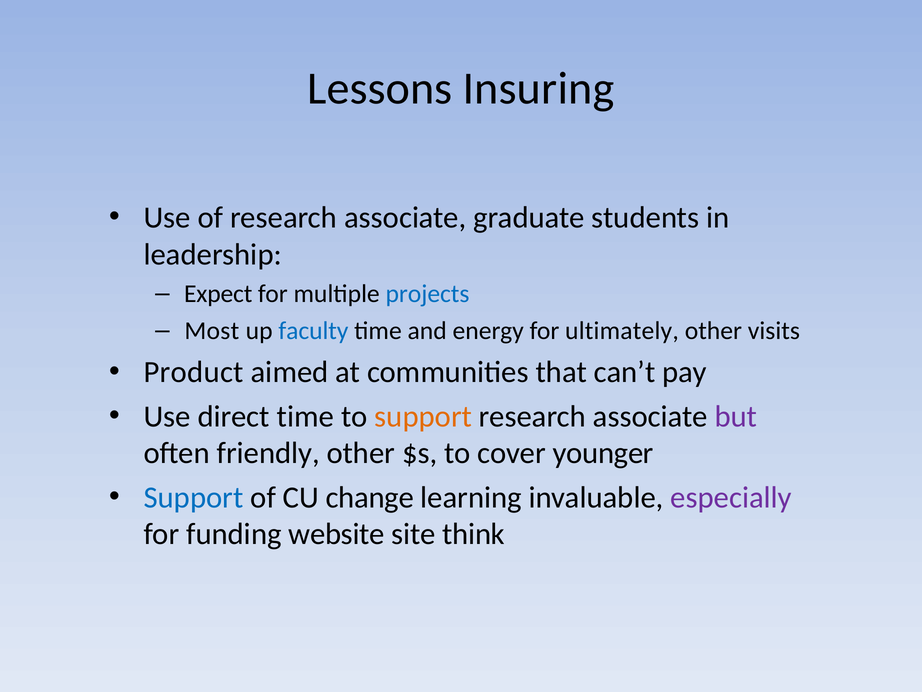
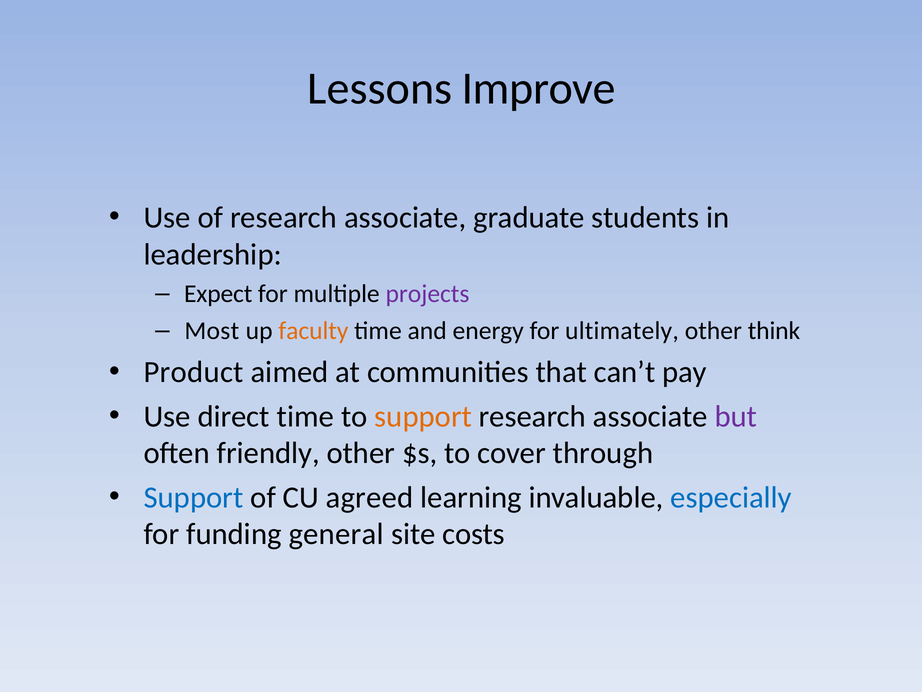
Insuring: Insuring -> Improve (539, 89)
projects colour: blue -> purple (427, 294)
faculty colour: blue -> orange (313, 331)
visits: visits -> think (774, 331)
younger: younger -> through (603, 453)
change: change -> agreed (370, 497)
especially colour: purple -> blue (731, 497)
website: website -> general (336, 534)
think: think -> costs (474, 534)
